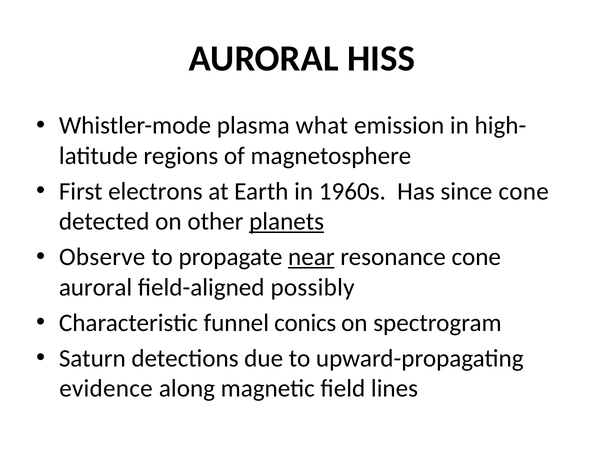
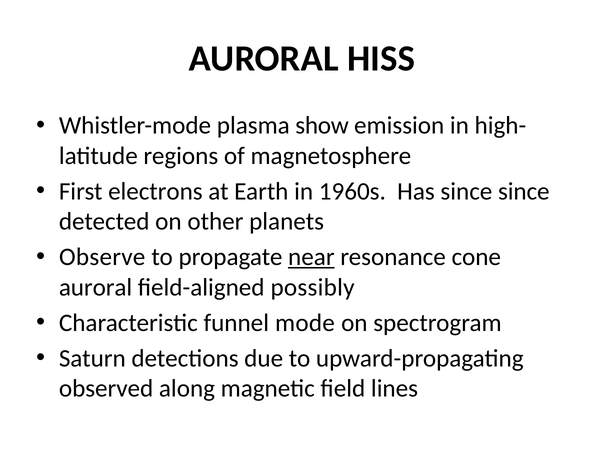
what: what -> show (322, 126)
since cone: cone -> since (524, 191)
planets underline: present -> none (287, 222)
conics: conics -> mode (305, 323)
evidence: evidence -> observed (106, 389)
